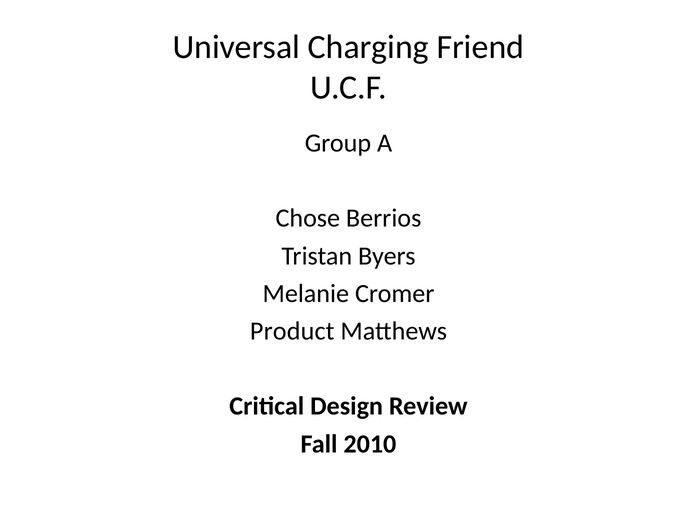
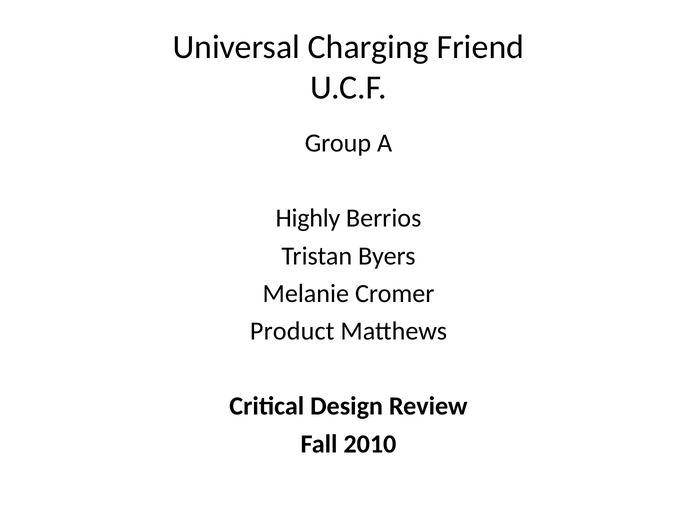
Chose: Chose -> Highly (308, 218)
